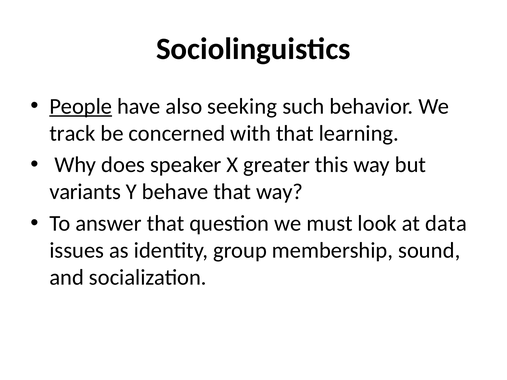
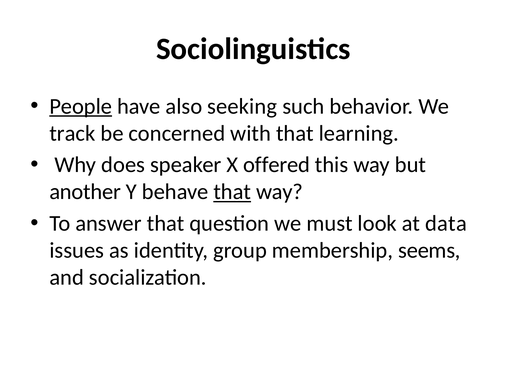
greater: greater -> offered (277, 165)
variants: variants -> another (85, 192)
that underline: none -> present (232, 192)
sound: sound -> seems (429, 251)
